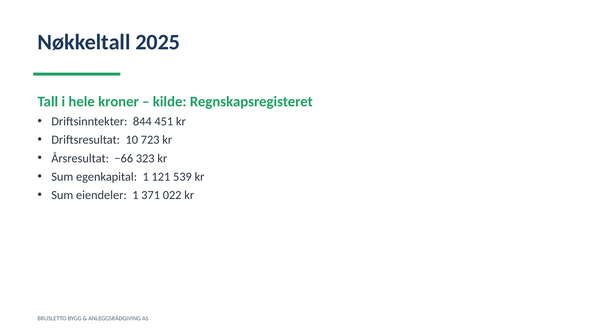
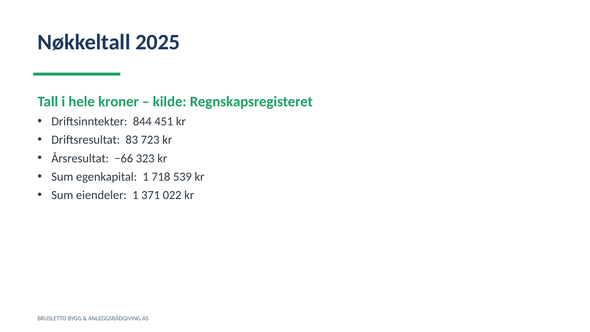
10: 10 -> 83 (132, 140)
121: 121 -> 718 (161, 177)
